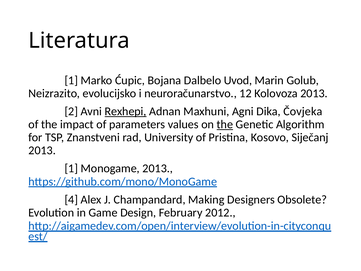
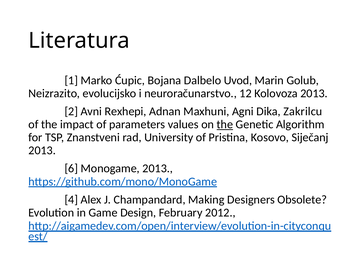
Rexhepi underline: present -> none (126, 111)
Čovjeka: Čovjeka -> Zakrilcu (303, 111)
1: 1 -> 6 (71, 168)
